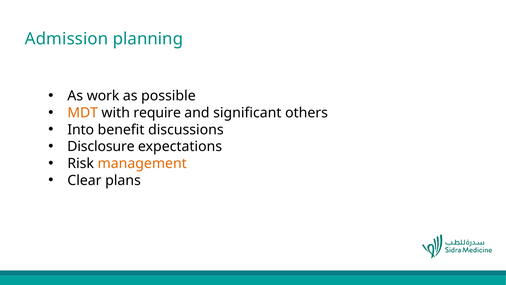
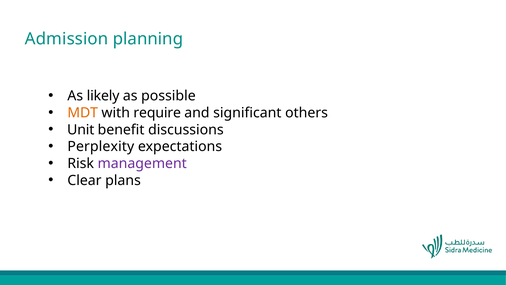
work: work -> likely (103, 96)
Into: Into -> Unit (81, 130)
Disclosure: Disclosure -> Perplexity (101, 146)
management colour: orange -> purple (142, 163)
